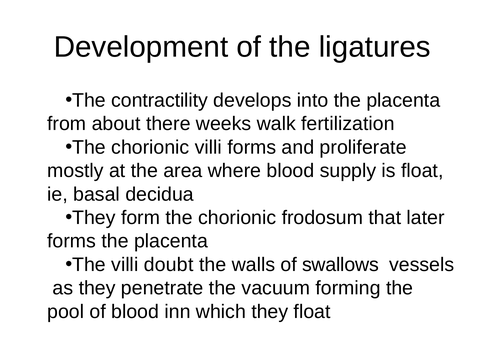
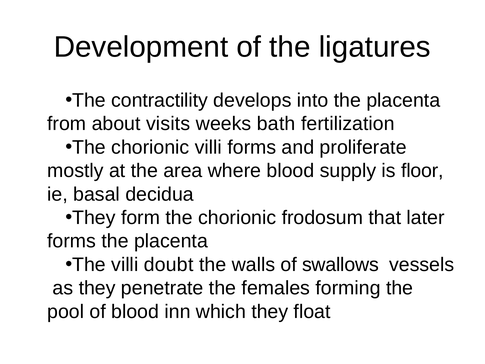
there: there -> visits (168, 124)
walk: walk -> bath (276, 124)
is float: float -> floor (422, 171)
vacuum: vacuum -> females (276, 288)
